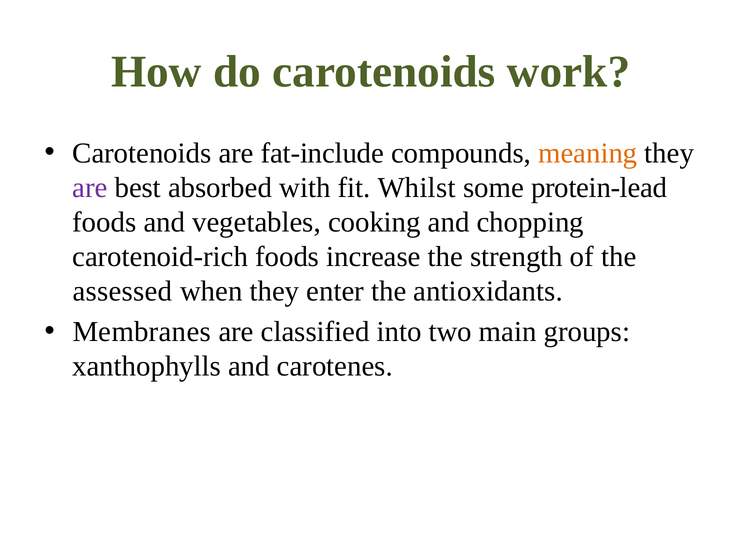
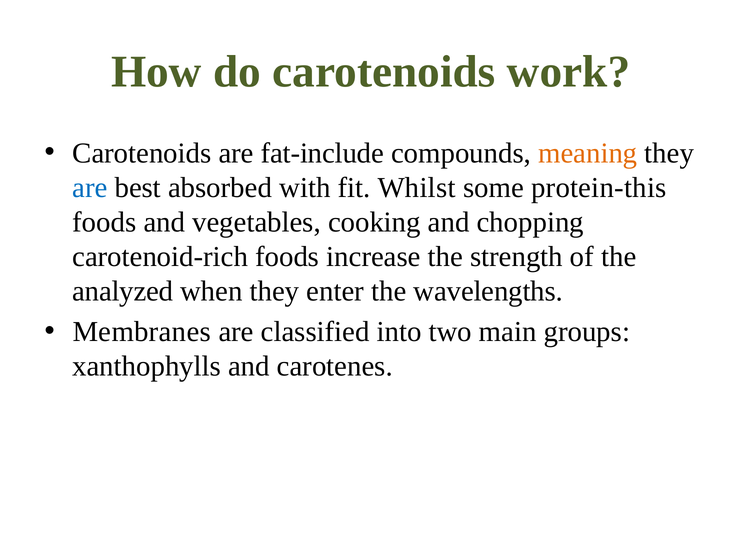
are colour: purple -> blue (90, 187)
protein-lead: protein-lead -> protein-this (599, 187)
assessed: assessed -> analyzed (123, 291)
antioxidants: antioxidants -> wavelengths (488, 291)
